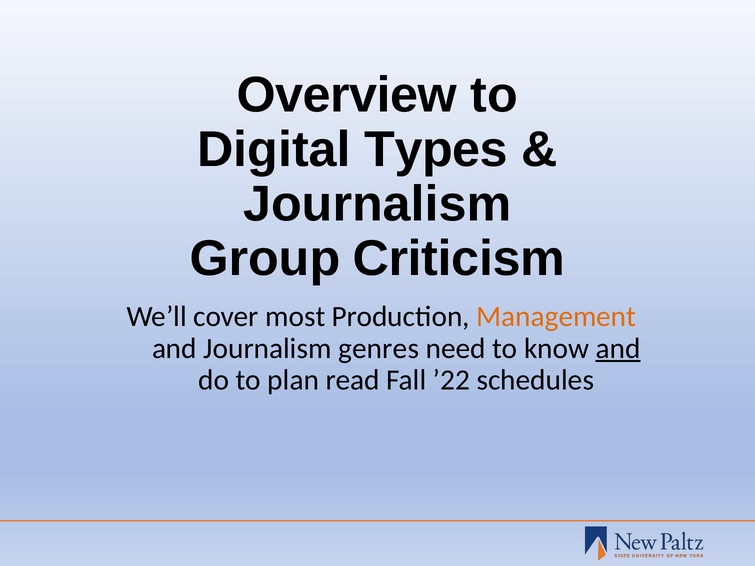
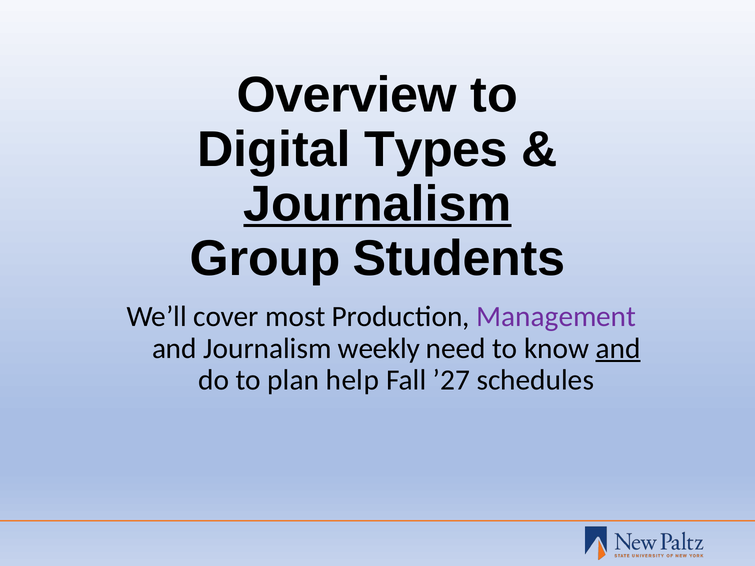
Journalism underline: none -> present (377, 204)
Criticism: Criticism -> Students (459, 259)
Management colour: orange -> purple (556, 317)
genres: genres -> weekly (379, 349)
read: read -> help (352, 380)
’22: ’22 -> ’27 (451, 380)
